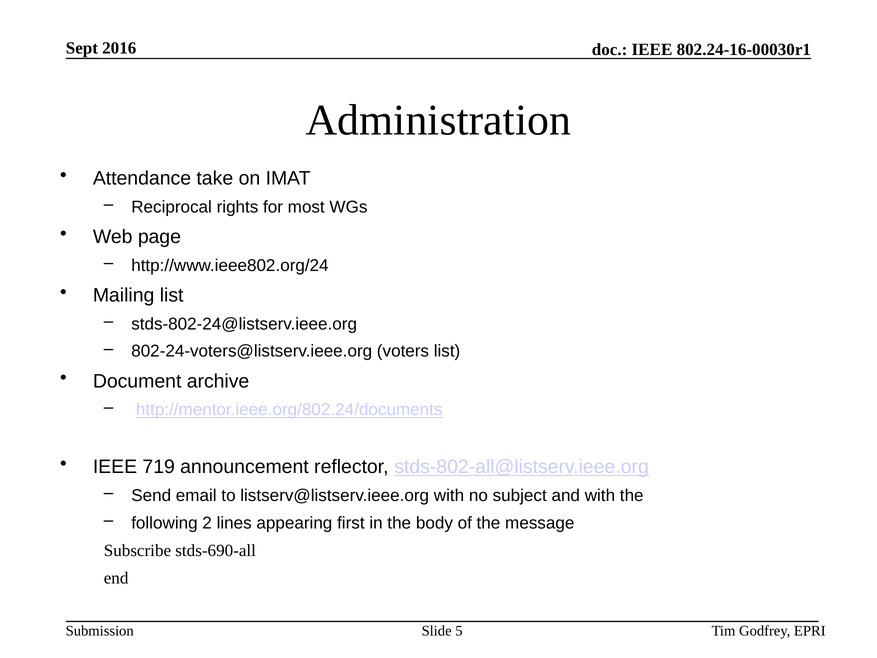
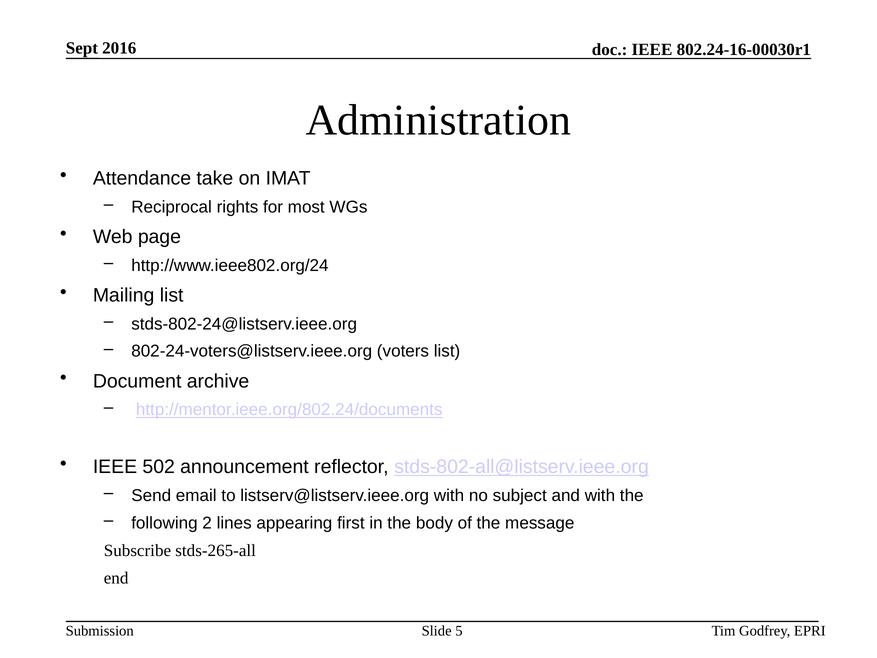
719: 719 -> 502 (159, 467)
stds-690-all: stds-690-all -> stds-265-all (216, 550)
